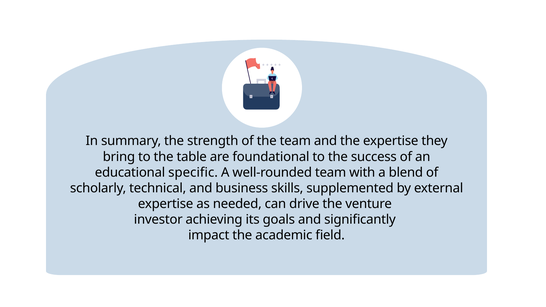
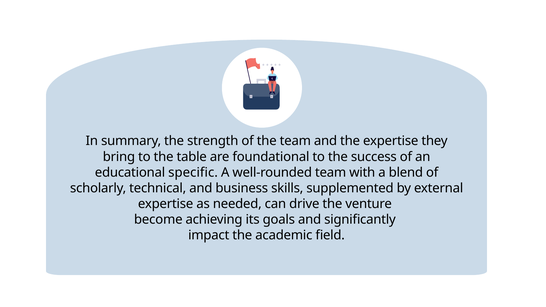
investor: investor -> become (158, 220)
